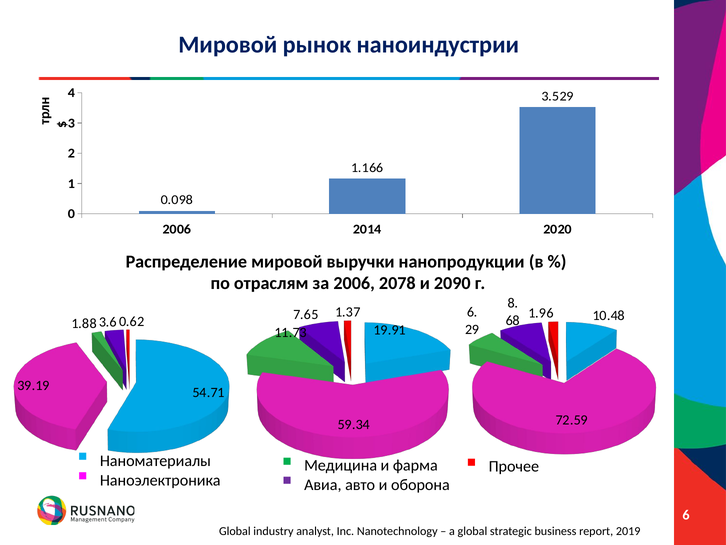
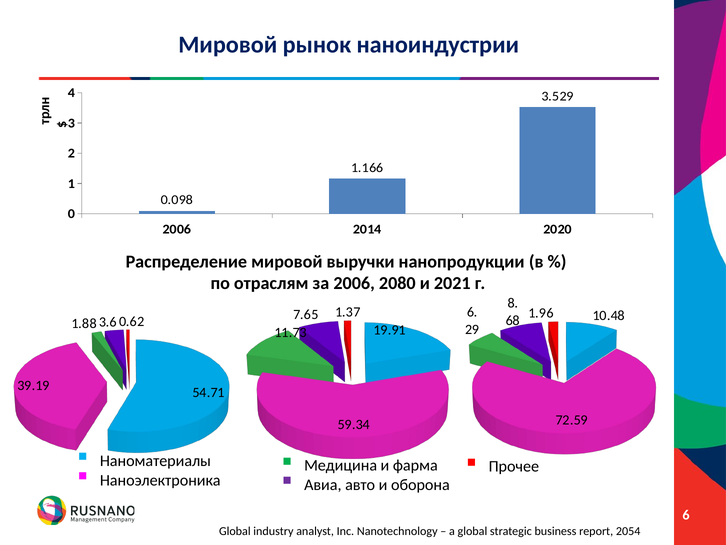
2078: 2078 -> 2080 (397, 283)
2090: 2090 -> 2021 (452, 283)
2019: 2019 -> 2054 (628, 531)
